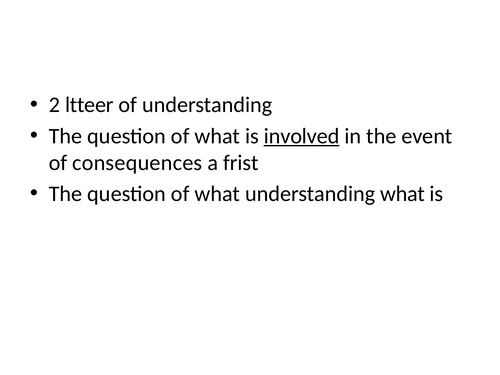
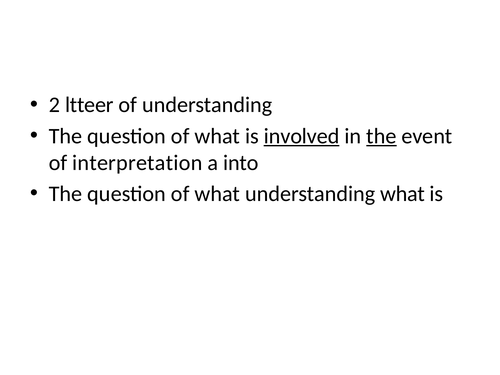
the underline: none -> present (381, 136)
consequences: consequences -> interpretation (137, 163)
frist: frist -> into (241, 163)
